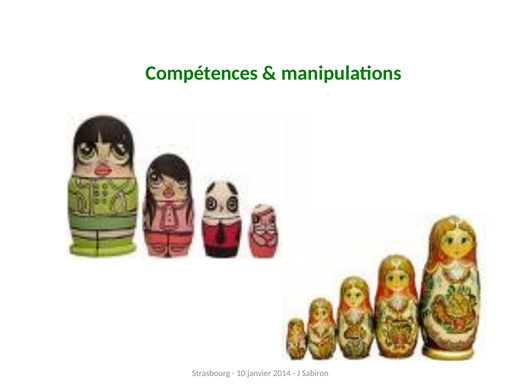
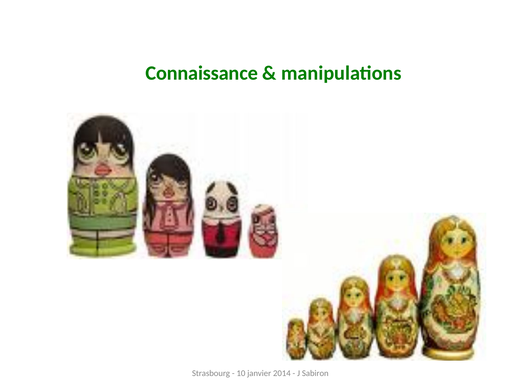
Compétences: Compétences -> Connaissance (202, 73)
